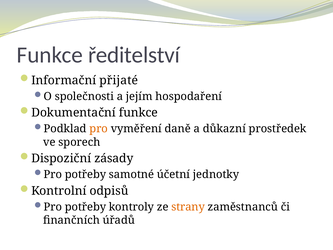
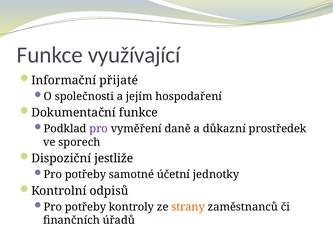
ředitelství: ředitelství -> využívající (134, 55)
pro colour: orange -> purple (99, 129)
zásady: zásady -> jestliže (114, 158)
